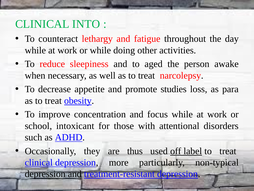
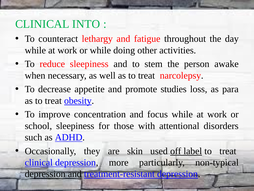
aged: aged -> stem (154, 64)
school intoxicant: intoxicant -> sleepiness (75, 126)
thus: thus -> skin (135, 151)
